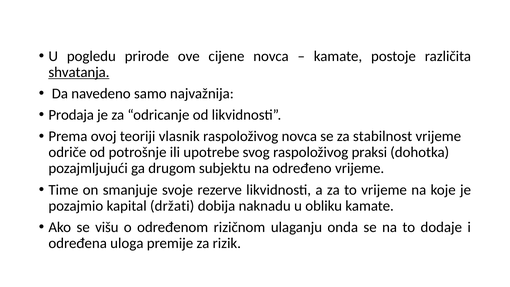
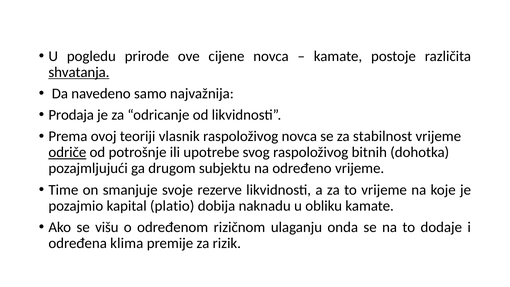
odriče underline: none -> present (67, 152)
praksi: praksi -> bitnih (369, 152)
držati: držati -> platio (172, 206)
uloga: uloga -> klima (127, 243)
